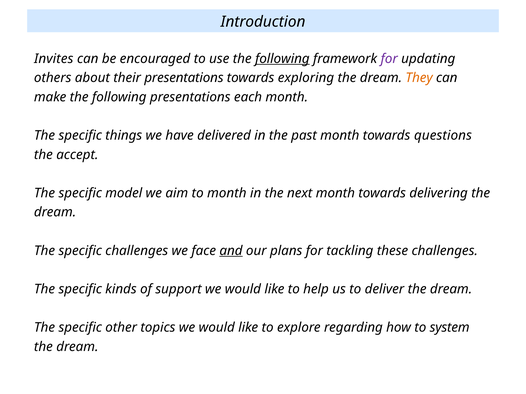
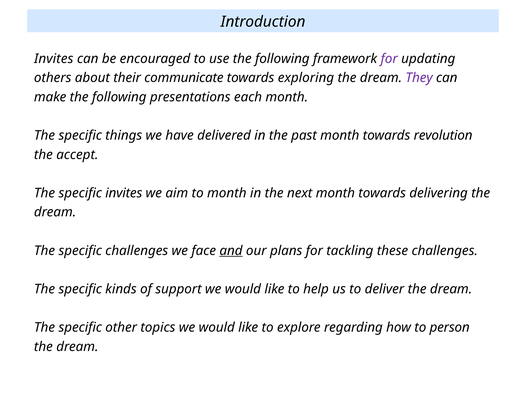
following underline: present -> none (282, 59)
their presentations: presentations -> communicate (184, 78)
They colour: orange -> purple (419, 78)
questions: questions -> revolution (443, 136)
specific model: model -> invites (124, 193)
system: system -> person (450, 328)
